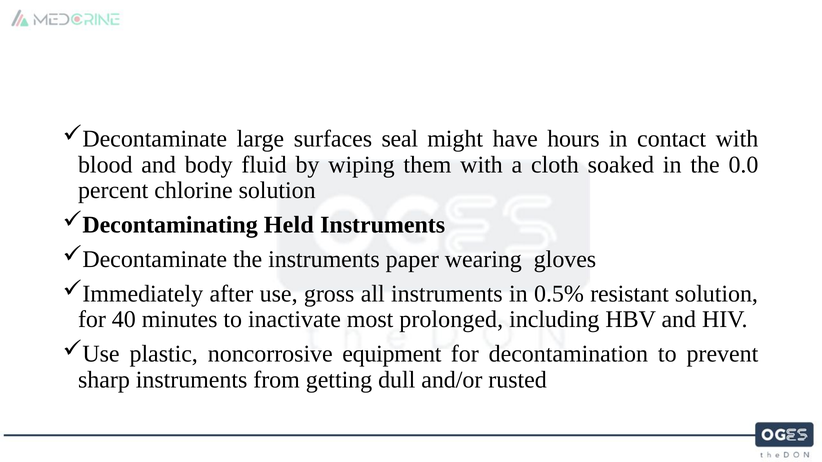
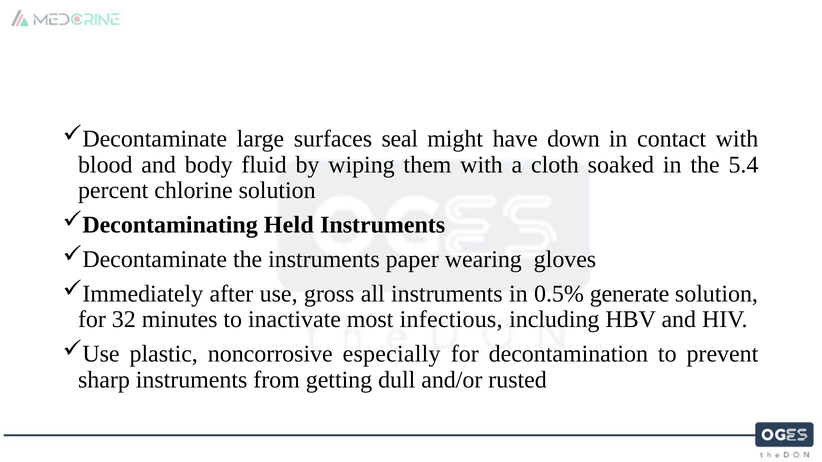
hours: hours -> down (573, 139)
0.0: 0.0 -> 5.4 (743, 165)
resistant: resistant -> generate (630, 294)
40: 40 -> 32 (124, 320)
prolonged: prolonged -> infectious (451, 320)
equipment: equipment -> especially (392, 354)
